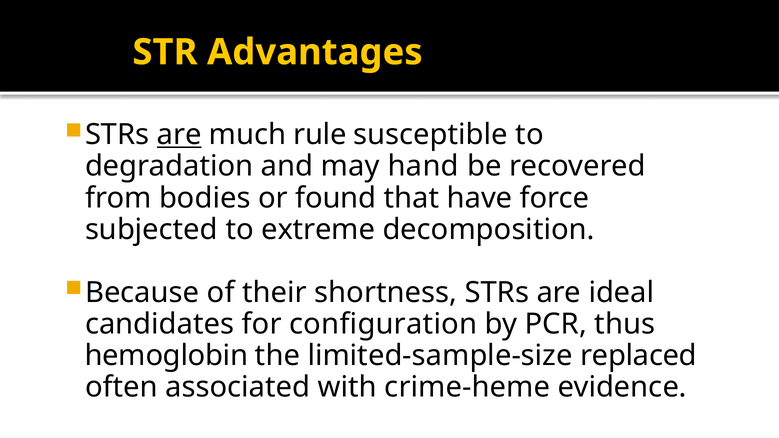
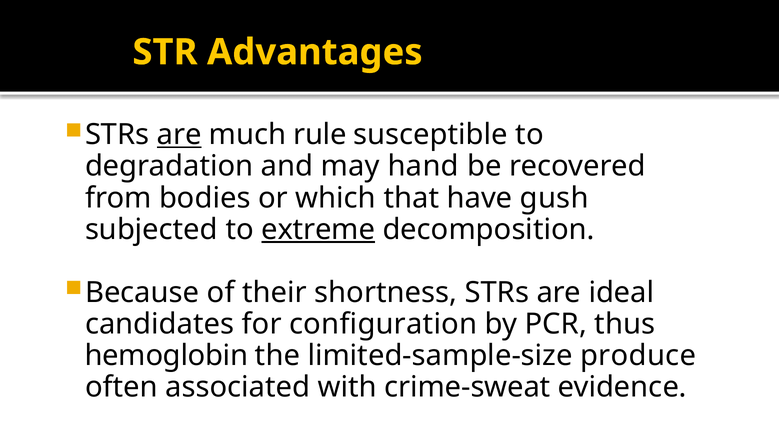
found: found -> which (336, 198)
force: force -> gush (554, 198)
extreme underline: none -> present (318, 230)
replaced: replaced -> produce (638, 356)
crime-heme: crime-heme -> crime-sweat (467, 387)
